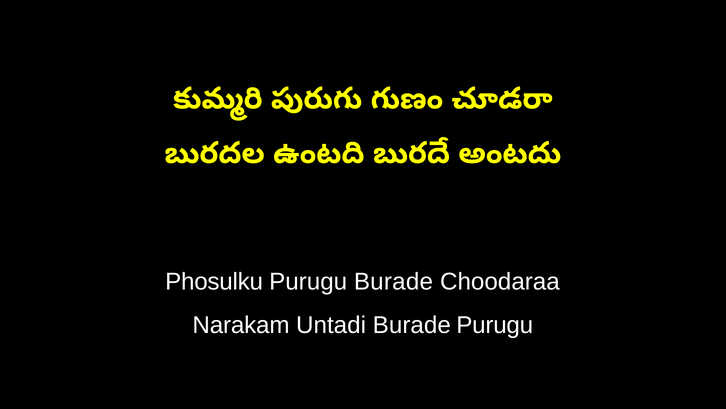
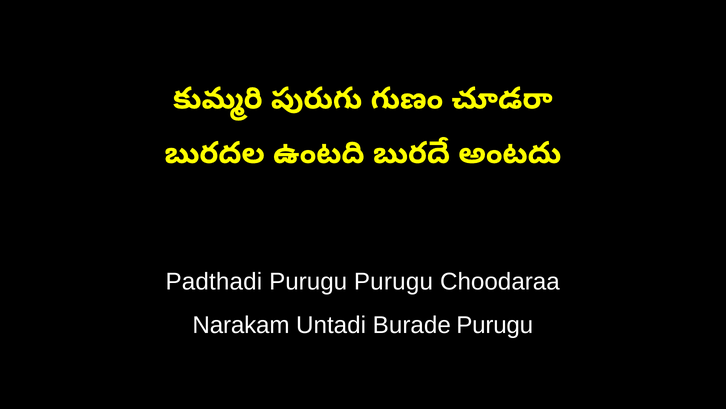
Phosulku: Phosulku -> Padthadi (214, 281)
Purugu Burade: Burade -> Purugu (393, 281)
